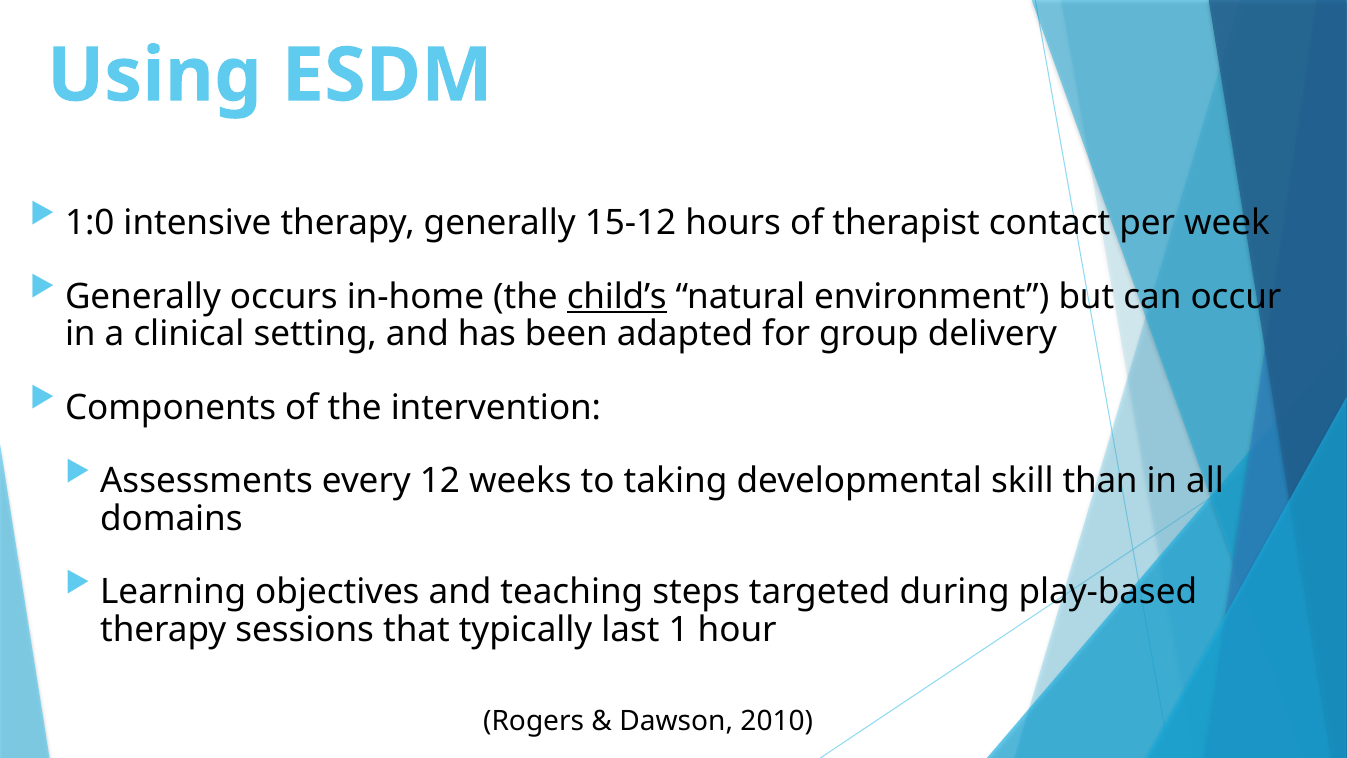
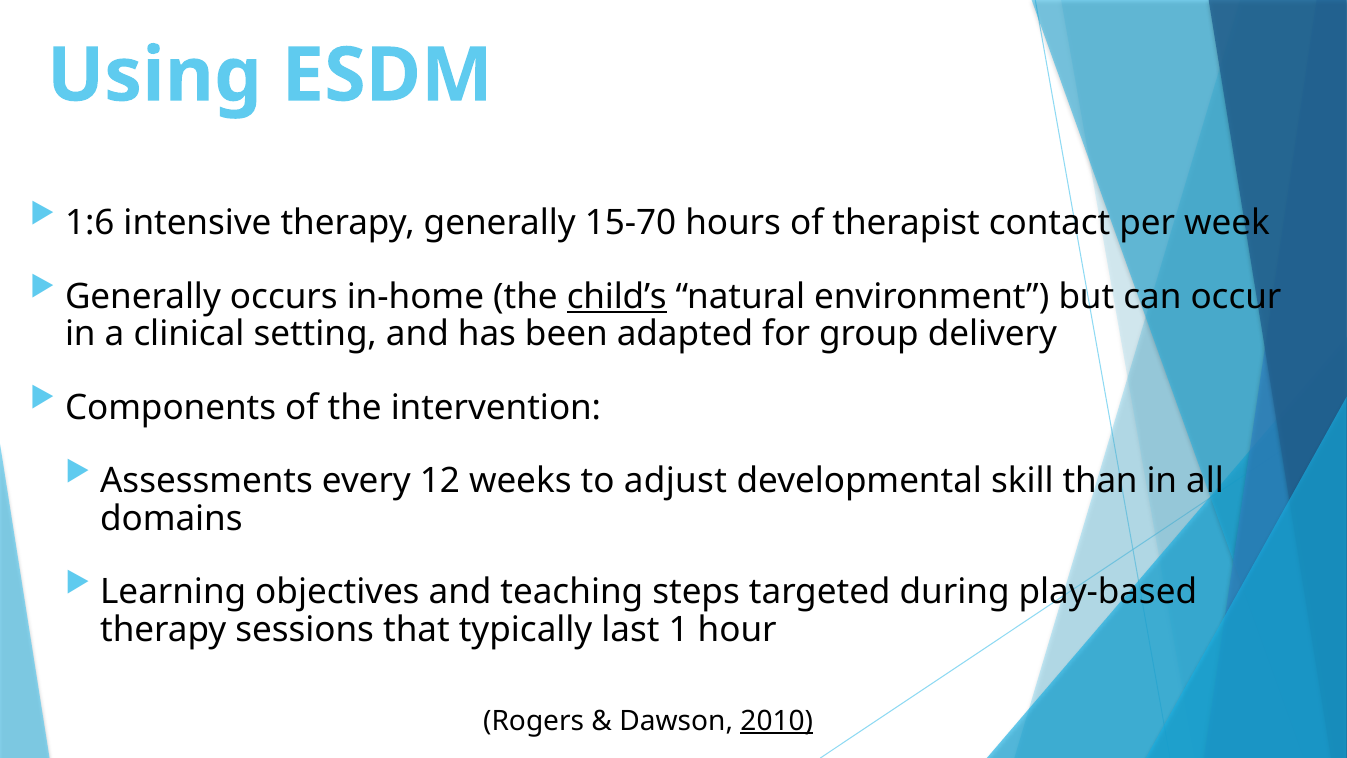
1:0: 1:0 -> 1:6 (90, 223)
15-12: 15-12 -> 15-70 (631, 223)
taking: taking -> adjust (675, 481)
2010 underline: none -> present (777, 721)
